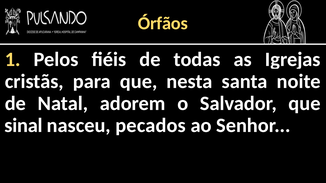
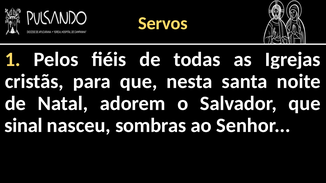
Órfãos: Órfãos -> Servos (163, 23)
pecados: pecados -> sombras (151, 126)
